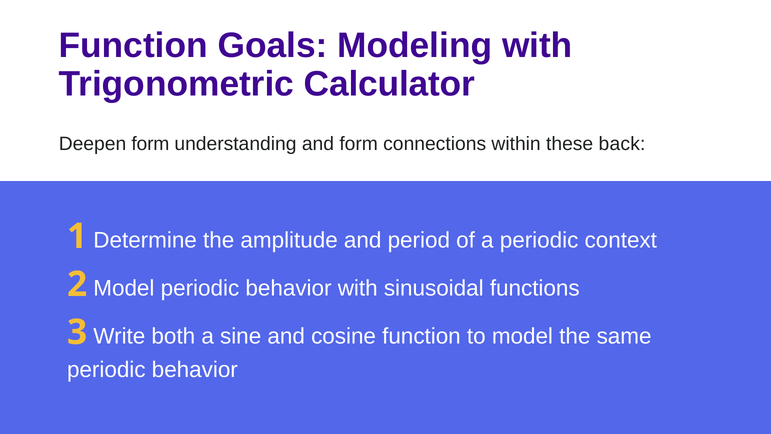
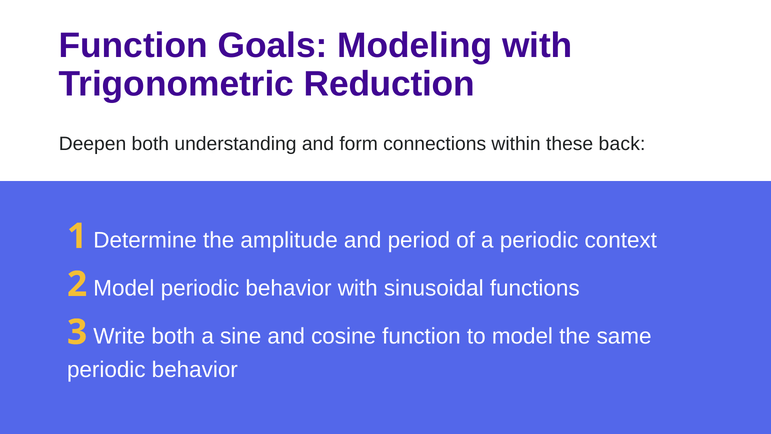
Calculator: Calculator -> Reduction (389, 84)
Deepen form: form -> both (150, 144)
